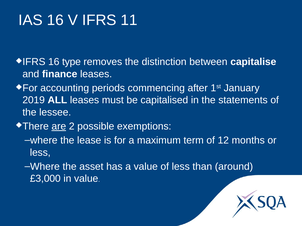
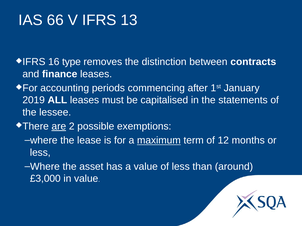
IAS 16: 16 -> 66 (55, 20)
11: 11 -> 13 (129, 20)
capitalise: capitalise -> contracts (253, 62)
maximum underline: none -> present (159, 141)
